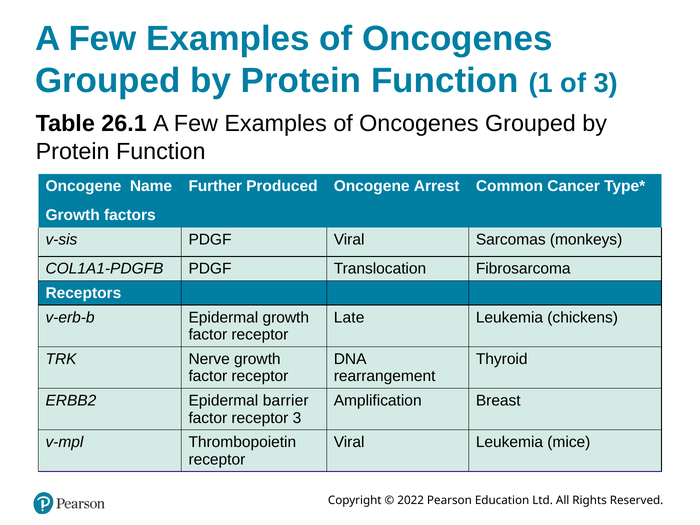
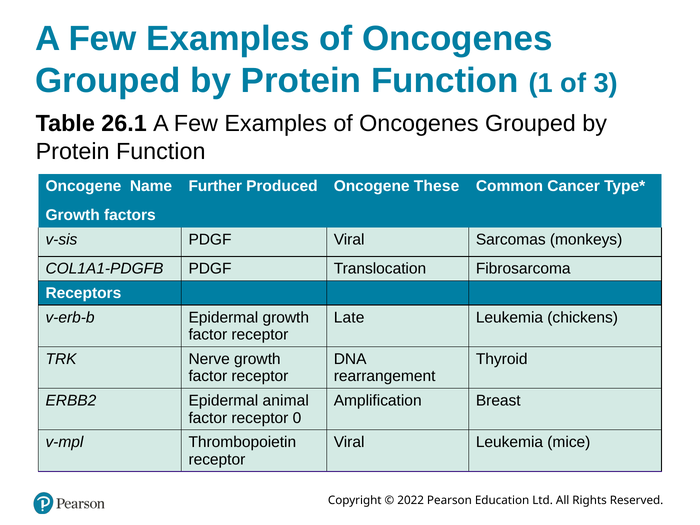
Arrest: Arrest -> These (437, 186)
barrier: barrier -> animal (286, 401)
receptor 3: 3 -> 0 (297, 418)
